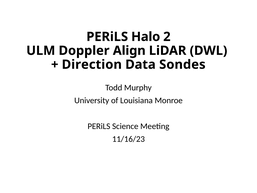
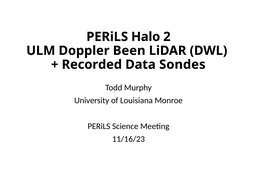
Align: Align -> Been (129, 51)
Direction: Direction -> Recorded (92, 64)
